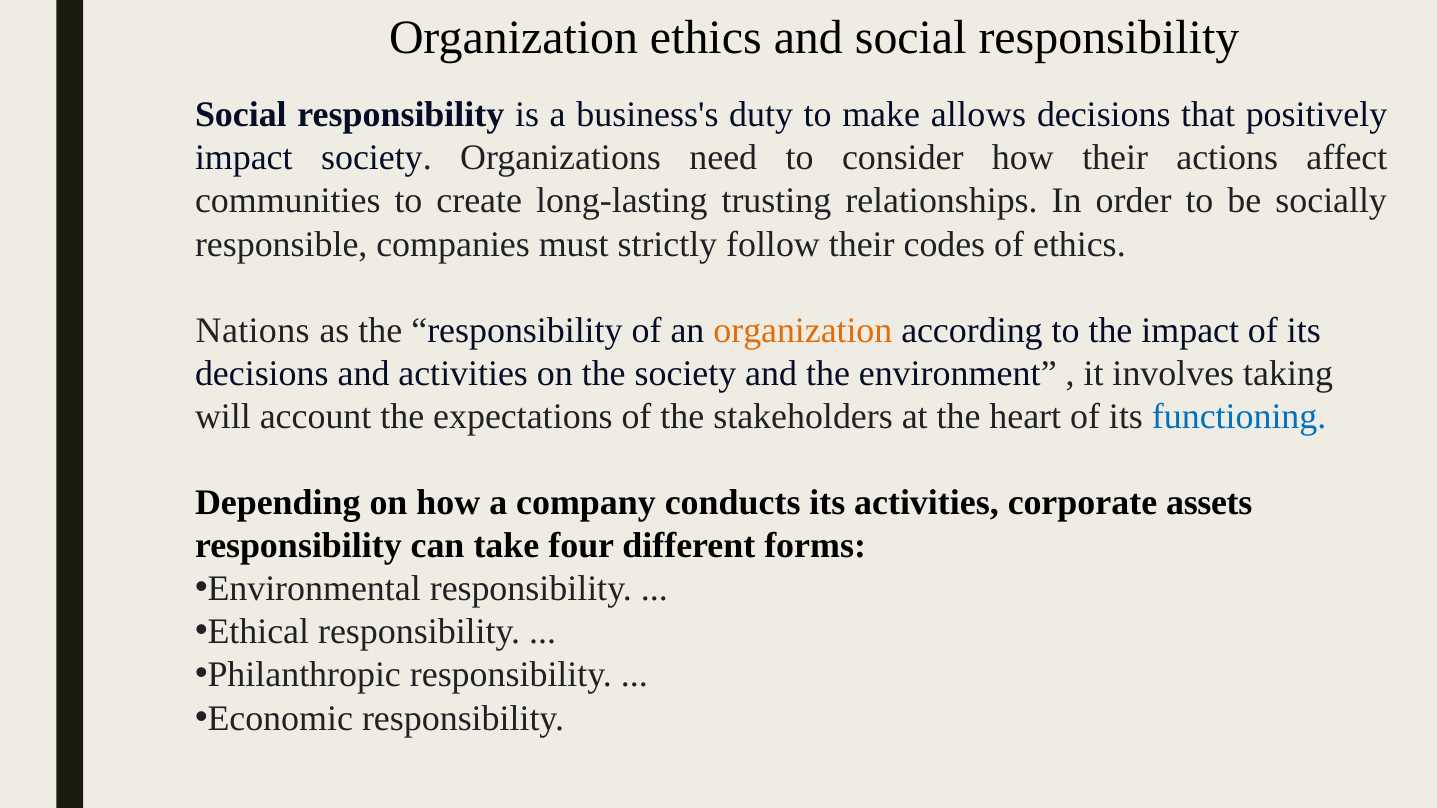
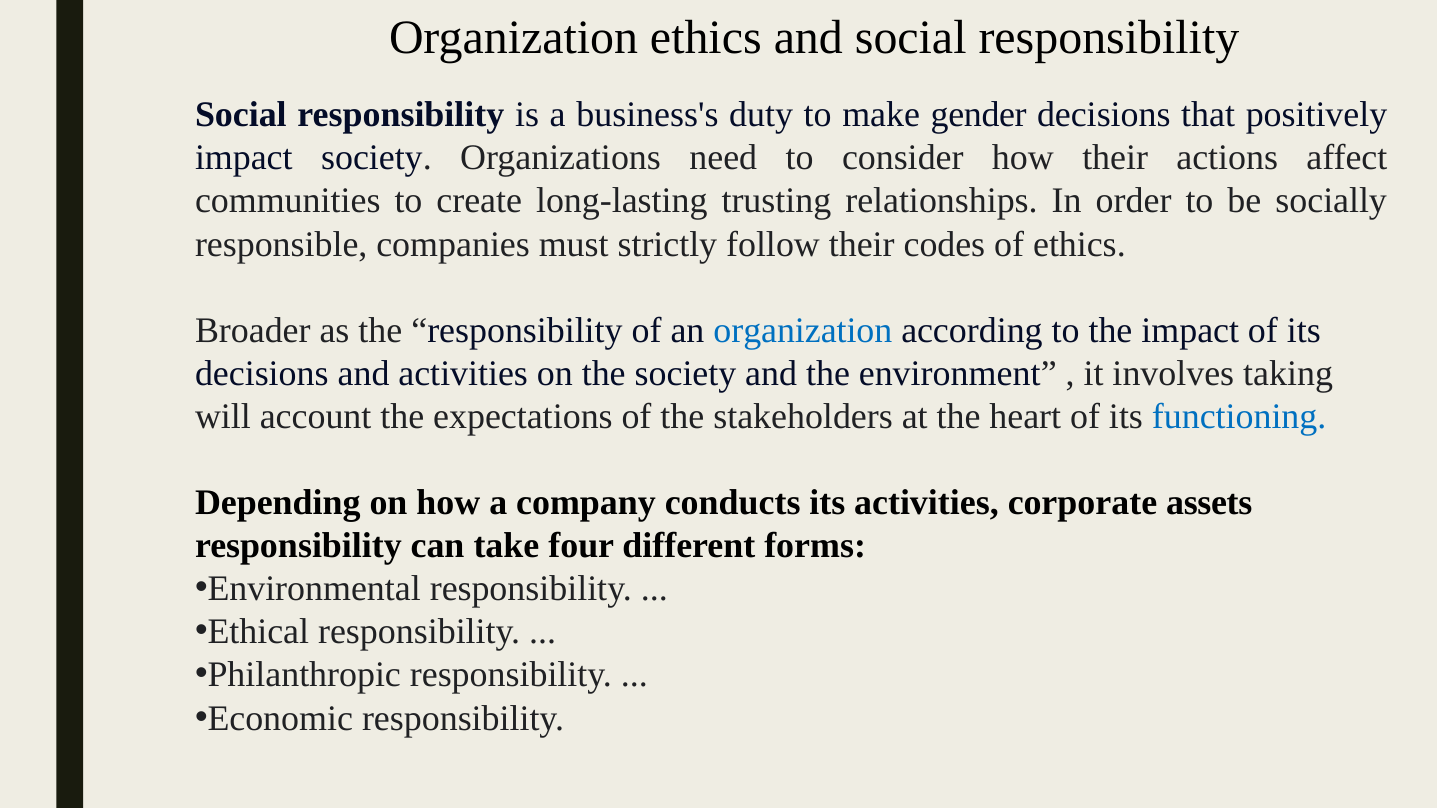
allows: allows -> gender (979, 115)
Nations: Nations -> Broader (253, 331)
organization colour: orange -> blue (803, 331)
